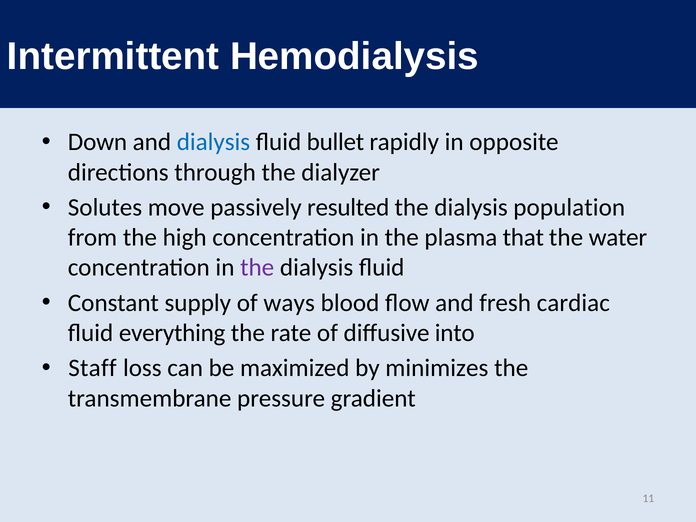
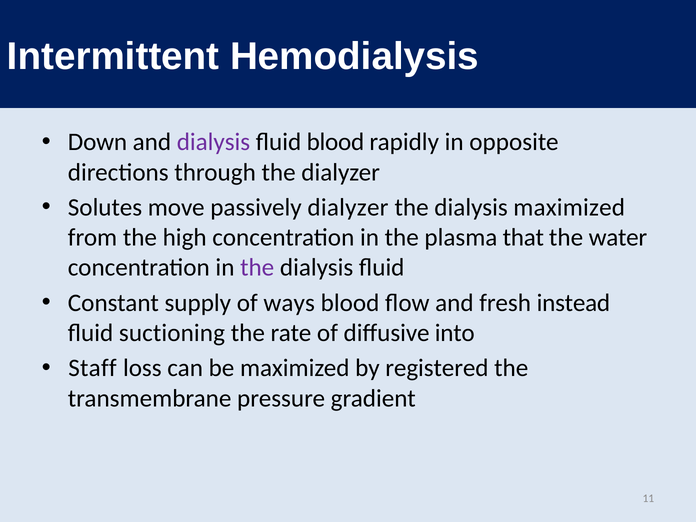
dialysis colour: blue -> purple (213, 142)
fluid bullet: bullet -> blood (335, 142)
passively resulted: resulted -> dialyzer (348, 207)
dialysis population: population -> maximized (569, 207)
cardiac: cardiac -> instead (573, 303)
everything: everything -> suctioning (172, 333)
minimizes: minimizes -> registered (437, 368)
